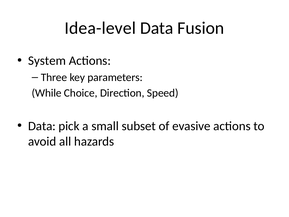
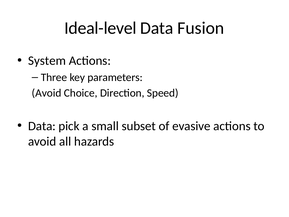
Idea-level: Idea-level -> Ideal-level (100, 28)
While: While -> Avoid (47, 93)
